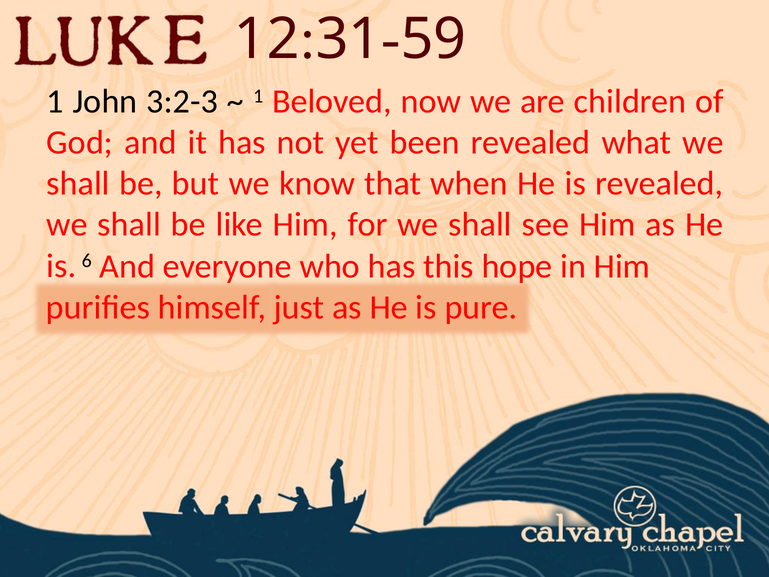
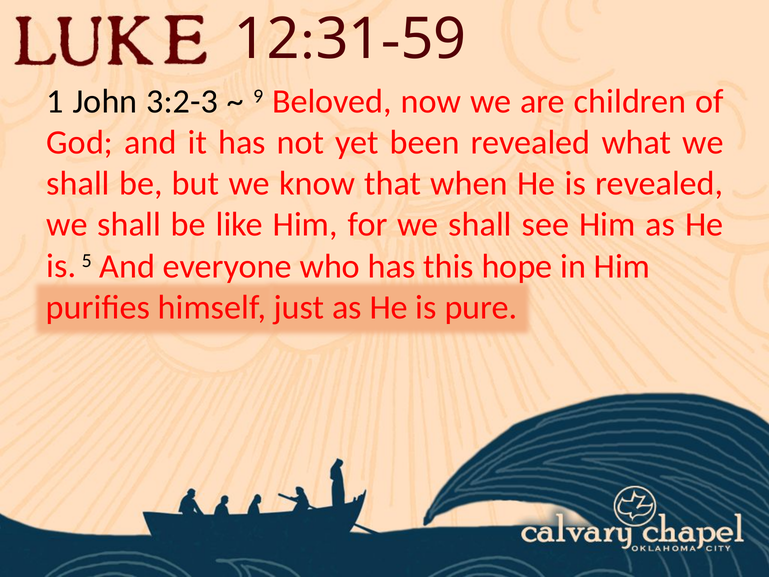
1: 1 -> 9 (258, 96)
6: 6 -> 5 (87, 261)
